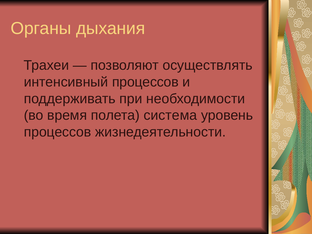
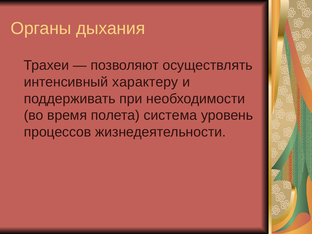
интенсивный процессов: процессов -> характеру (145, 82)
